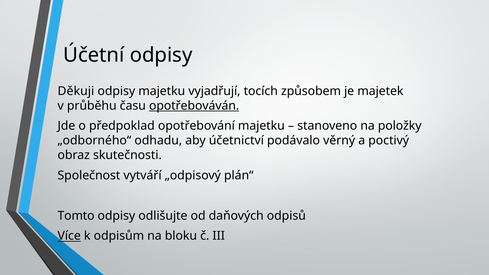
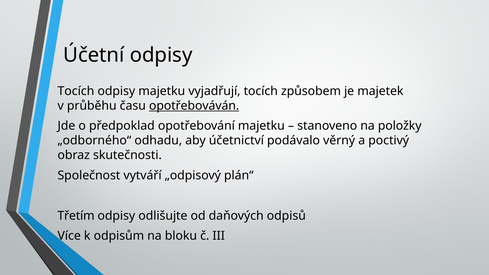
Děkuji: Děkuji -> Tocích (76, 91)
Tomto: Tomto -> Třetím (76, 216)
Více underline: present -> none (69, 236)
